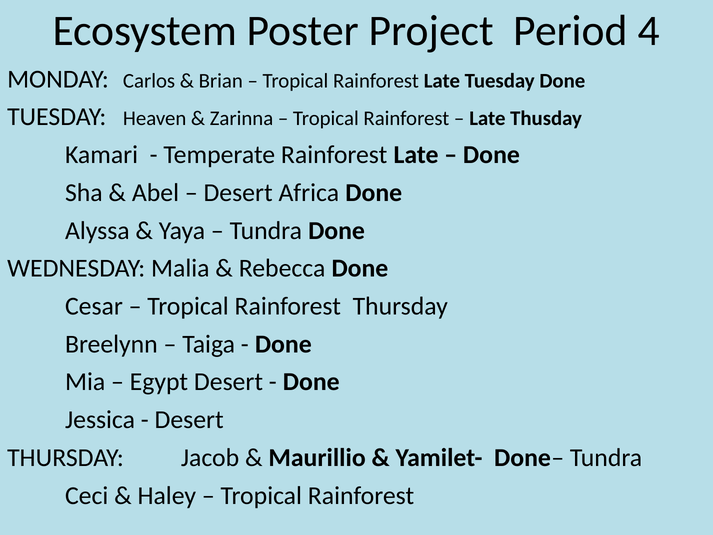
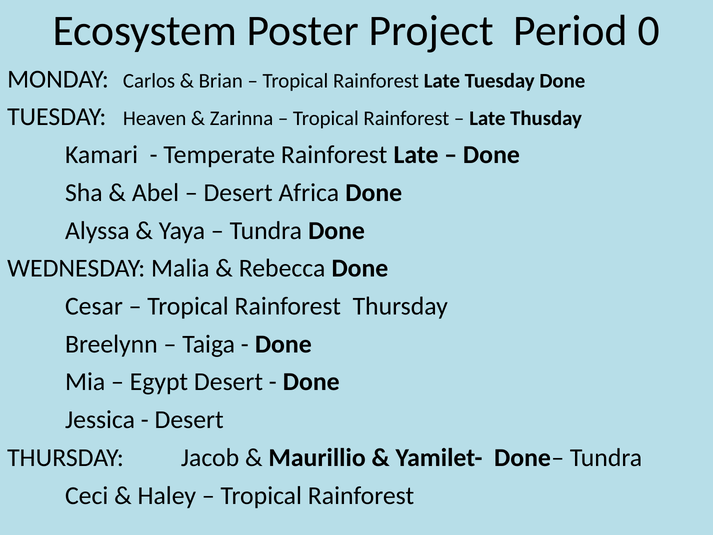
4: 4 -> 0 (649, 31)
